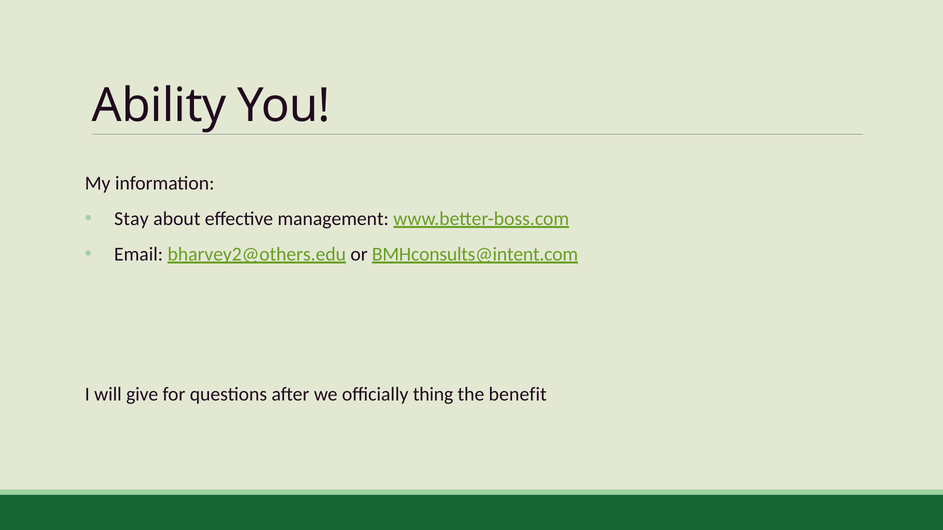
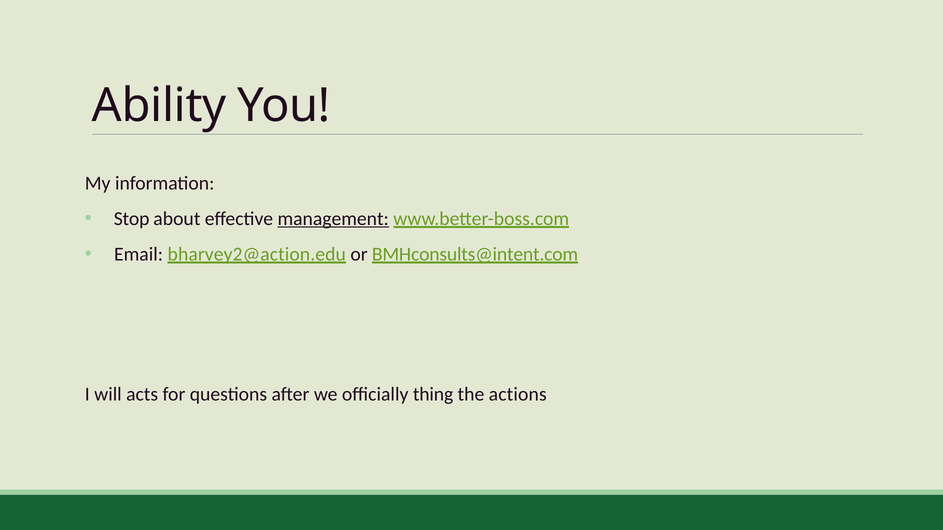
Stay: Stay -> Stop (132, 219)
management underline: none -> present (333, 219)
bharvey2@others.edu: bharvey2@others.edu -> bharvey2@action.edu (257, 254)
give: give -> acts (142, 394)
benefit: benefit -> actions (518, 394)
